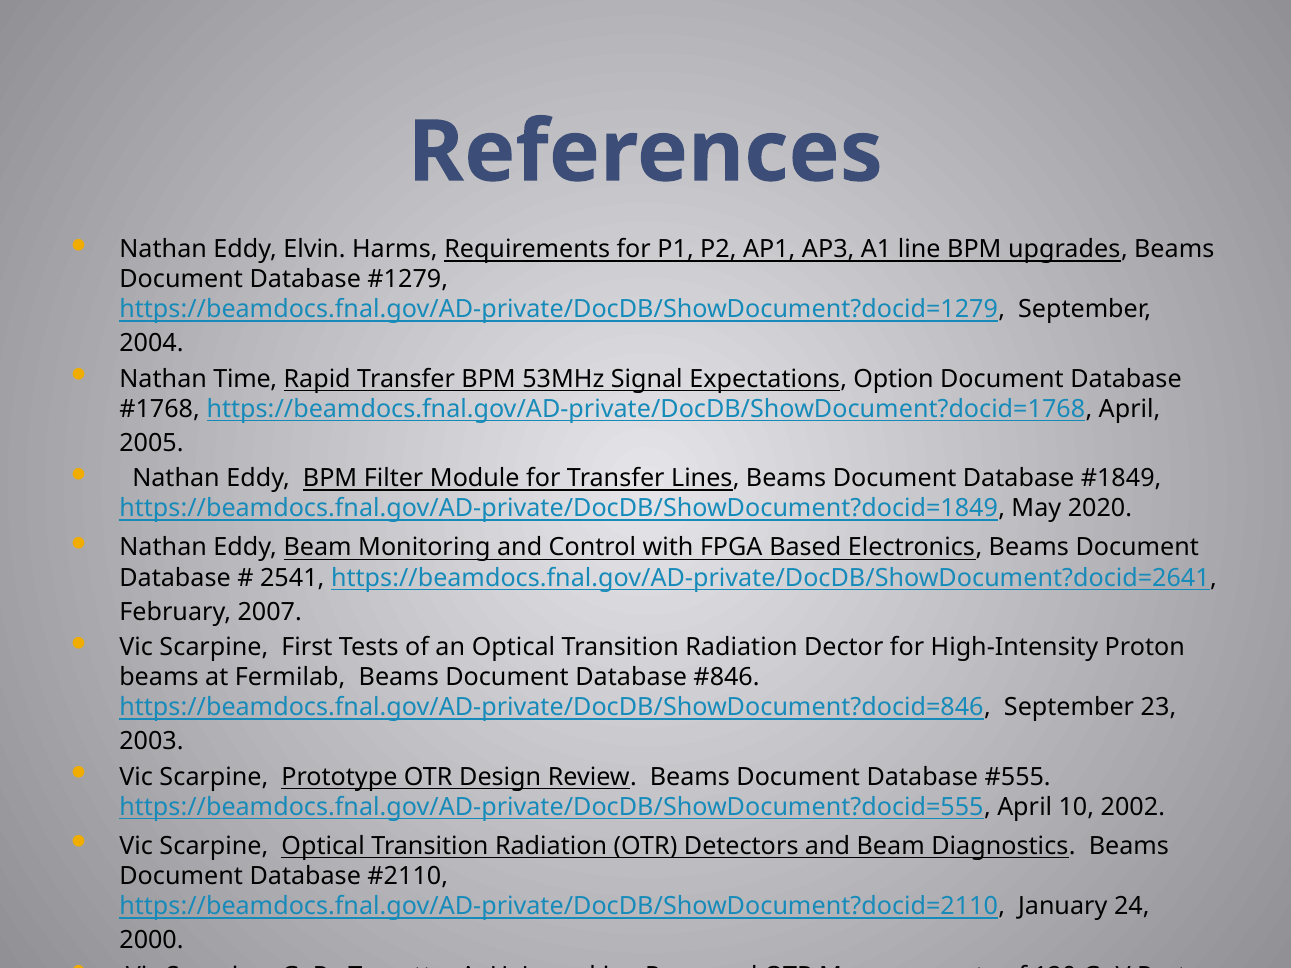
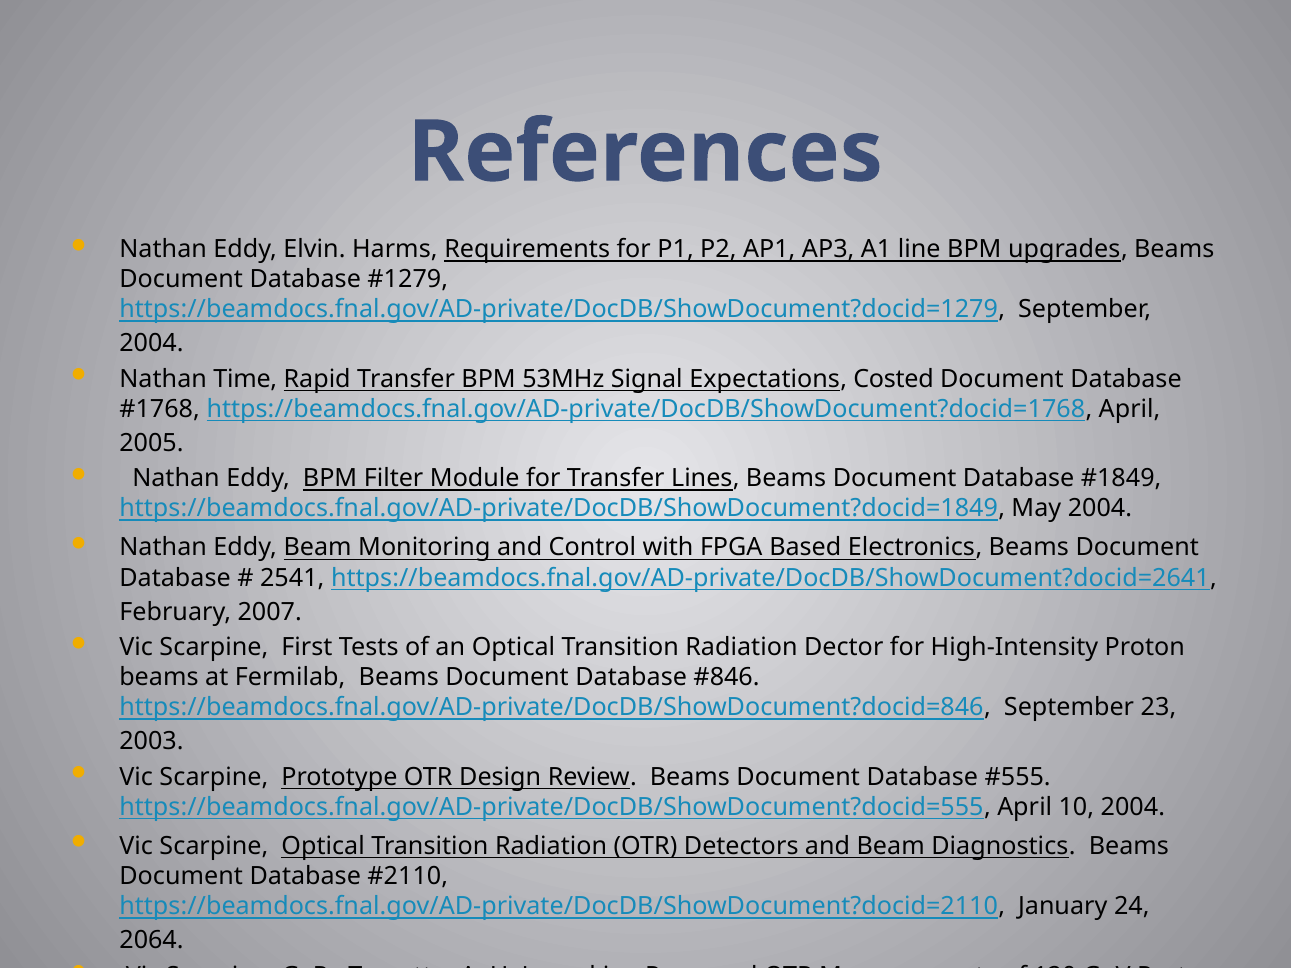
Option: Option -> Costed (894, 379)
May 2020: 2020 -> 2004 (1100, 509)
10 2002: 2002 -> 2004 (1133, 807)
2000: 2000 -> 2064 (152, 941)
